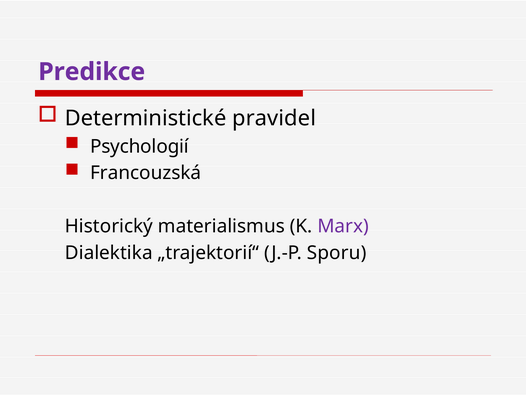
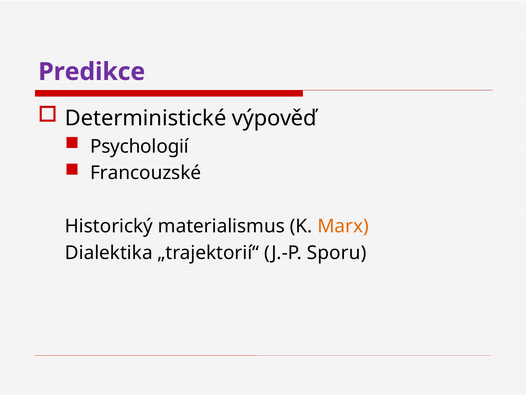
pravidel: pravidel -> výpověď (274, 118)
Francouzská: Francouzská -> Francouzské (146, 173)
Marx colour: purple -> orange (343, 226)
